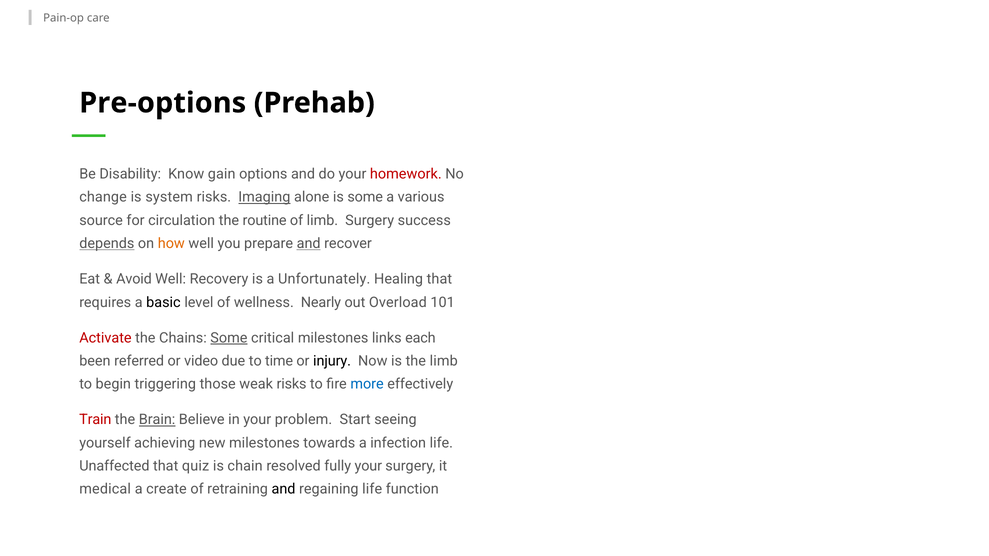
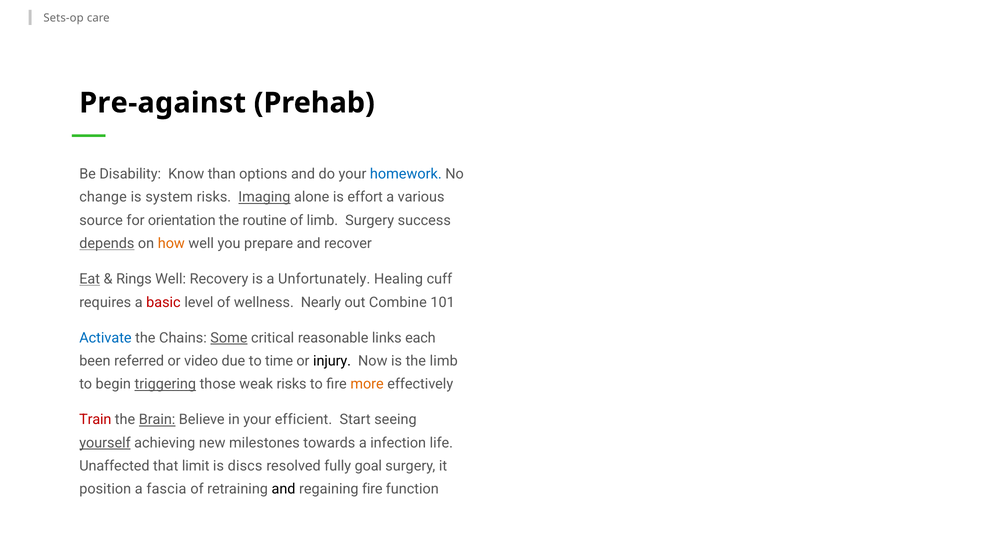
Pain-op: Pain-op -> Sets-op (64, 18)
Pre-options: Pre-options -> Pre-against (163, 103)
gain: gain -> than (222, 174)
homework colour: red -> blue (406, 174)
is some: some -> effort (365, 197)
circulation: circulation -> orientation (182, 221)
and underline: present -> none (309, 244)
Eat underline: none -> present (90, 279)
Avoid: Avoid -> Rings (134, 279)
Healing that: that -> cuff (439, 279)
basic colour: black -> red (163, 302)
Overload: Overload -> Combine (398, 302)
Activate colour: red -> blue (105, 338)
critical milestones: milestones -> reasonable (333, 338)
triggering underline: none -> present (165, 384)
more colour: blue -> orange (367, 384)
problem: problem -> efficient (304, 420)
yourself underline: none -> present (105, 443)
quiz: quiz -> limit (196, 466)
chain: chain -> discs (245, 466)
fully your: your -> goal (368, 466)
medical: medical -> position (105, 489)
create: create -> fascia (166, 489)
regaining life: life -> fire (372, 489)
